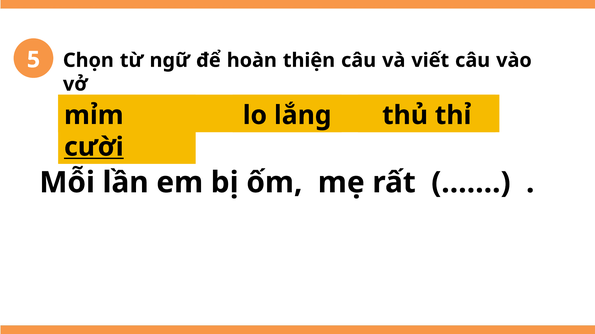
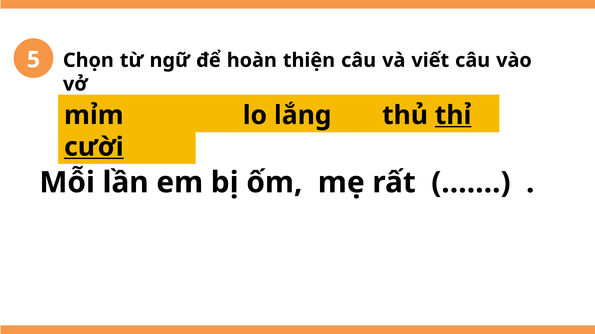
thỉ underline: none -> present (453, 116)
